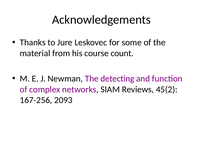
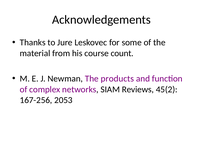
detecting: detecting -> products (117, 79)
2093: 2093 -> 2053 (63, 100)
